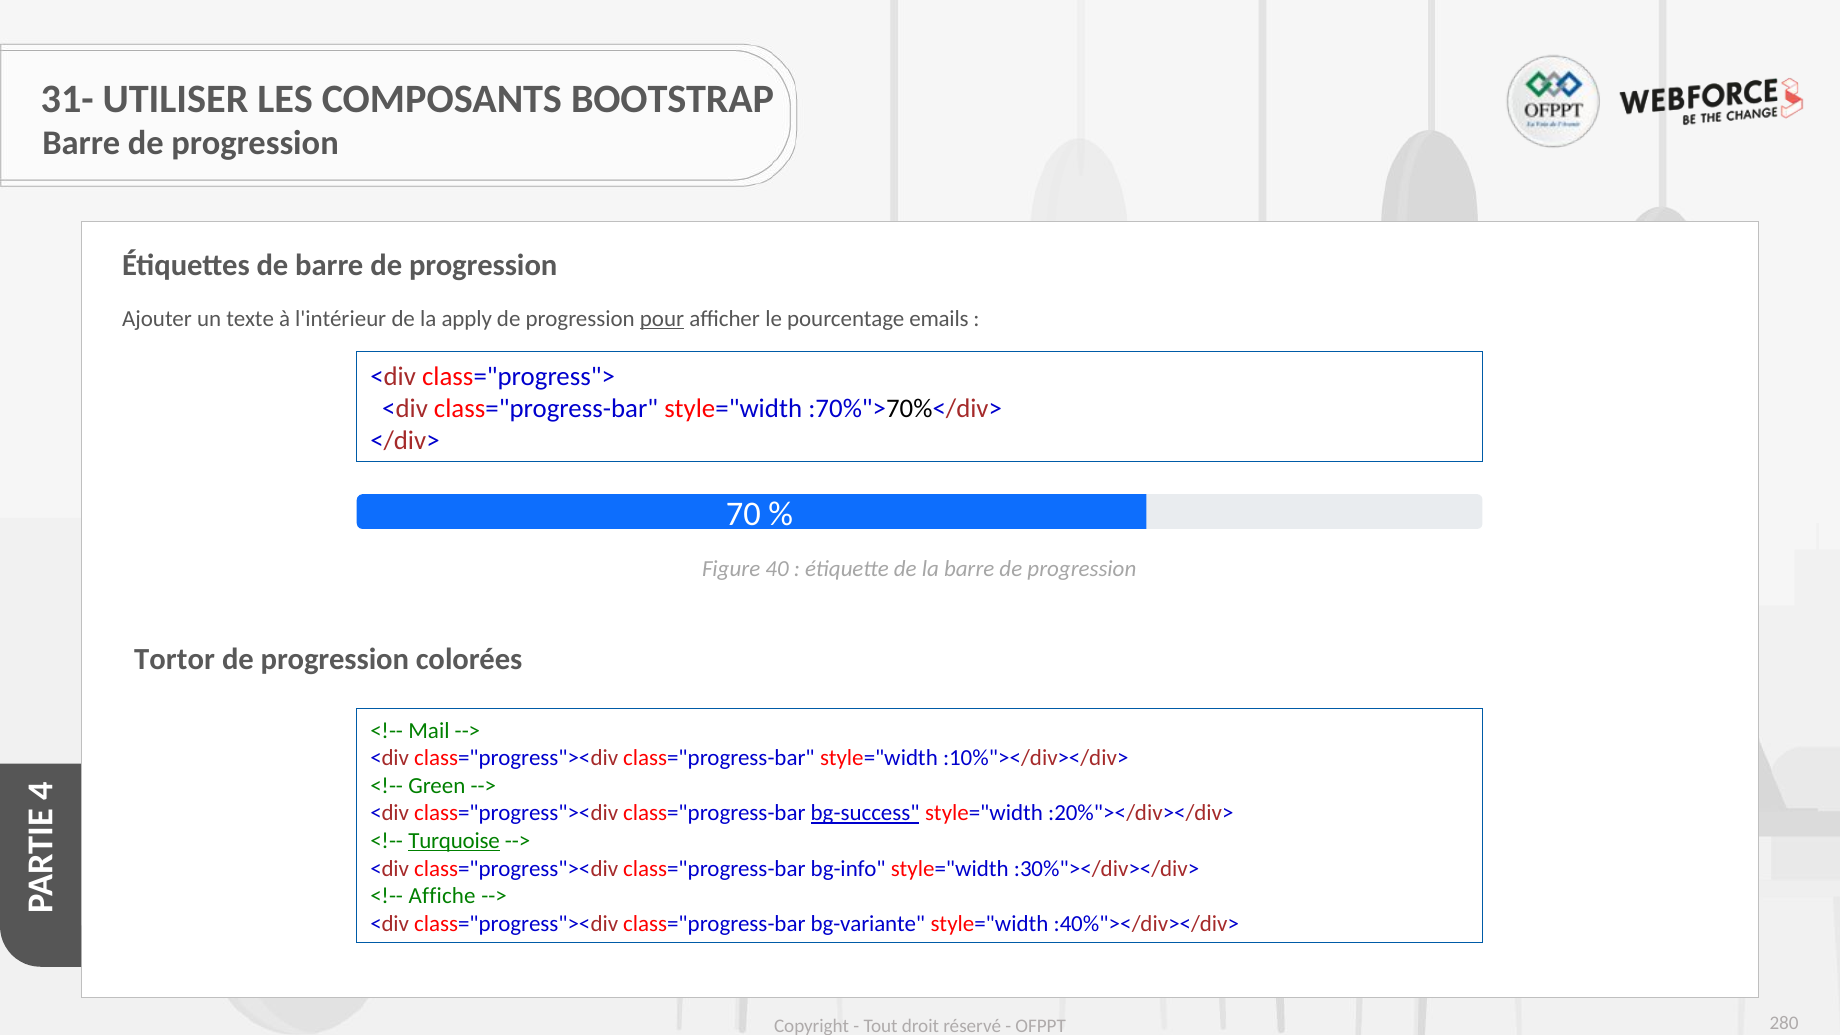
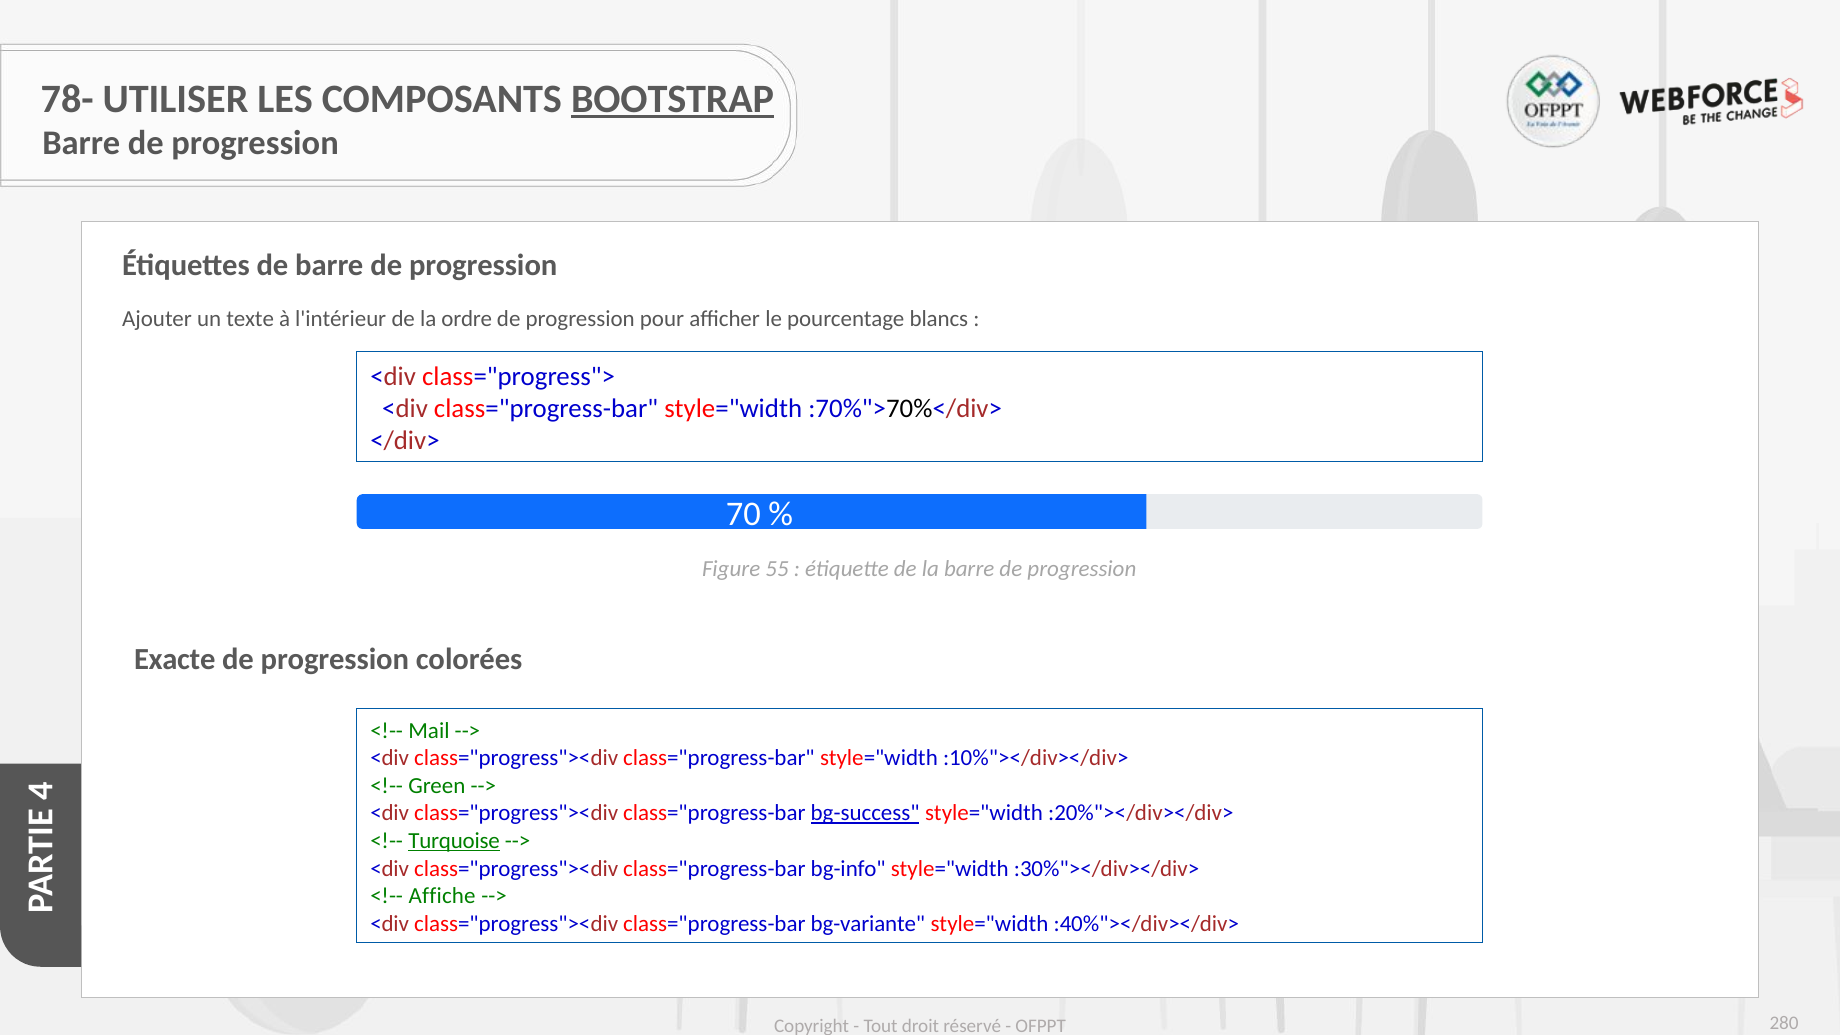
31-: 31- -> 78- (67, 99)
BOOTSTRAP underline: none -> present (672, 99)
apply: apply -> ordre (467, 318)
pour underline: present -> none (662, 318)
emails: emails -> blancs (939, 318)
40: 40 -> 55 (777, 569)
Tortor: Tortor -> Exacte (175, 659)
